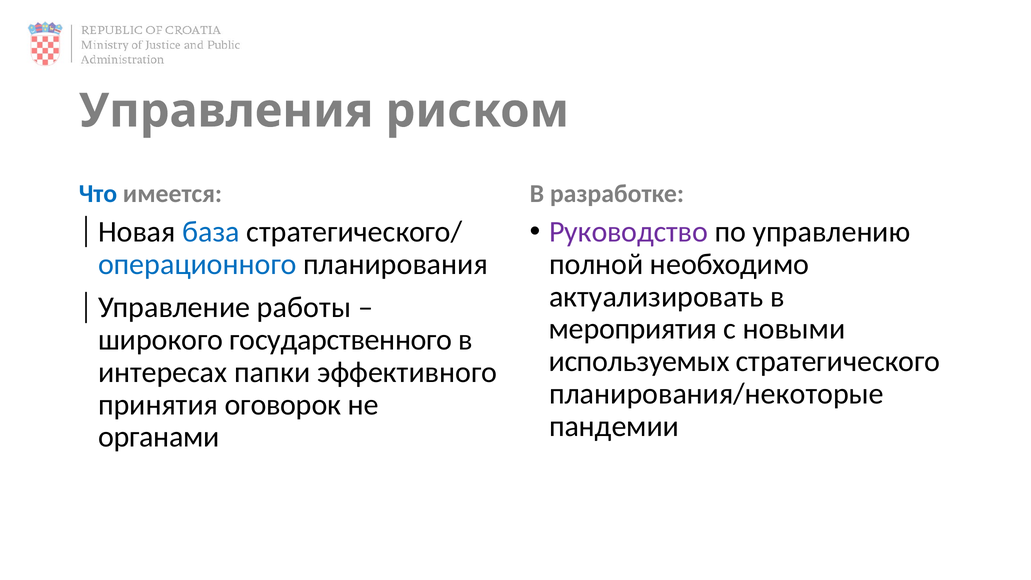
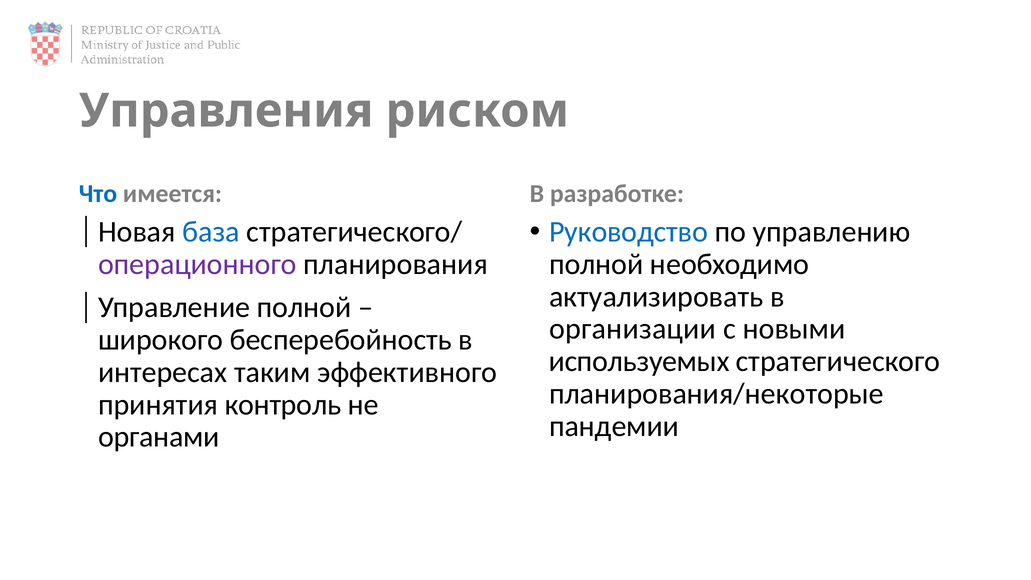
Руководство colour: purple -> blue (628, 232)
операционного colour: blue -> purple (197, 264)
работы: работы -> полной (304, 307)
мероприятия: мероприятия -> организации (633, 329)
государственного: государственного -> бесперебойность (341, 340)
папки: папки -> таким (272, 372)
оговорок: оговорок -> контроль (283, 405)
